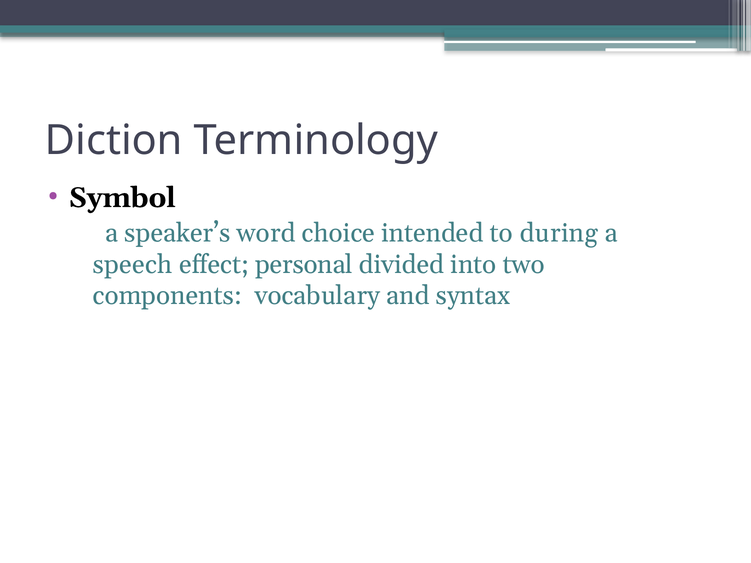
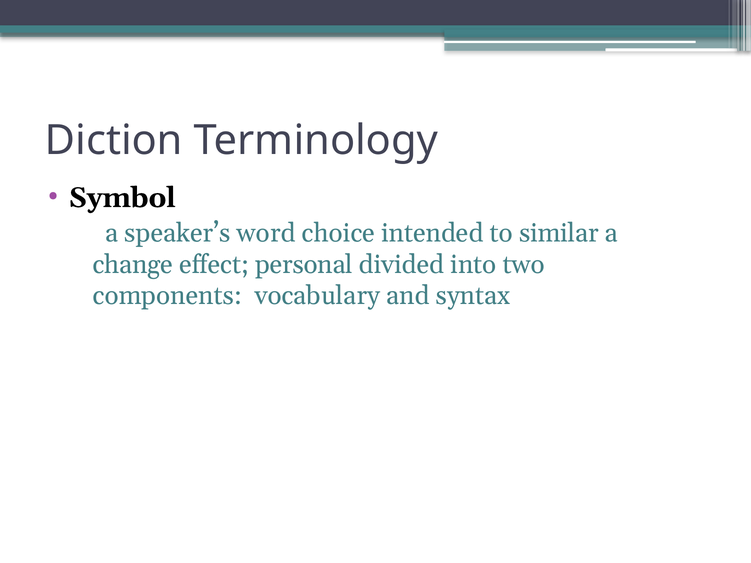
during: during -> similar (559, 233)
speech: speech -> change (133, 265)
